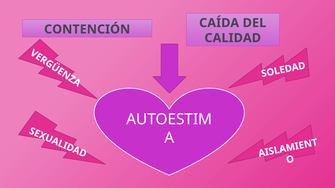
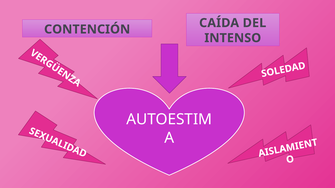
CALIDAD: CALIDAD -> INTENSO (233, 38)
